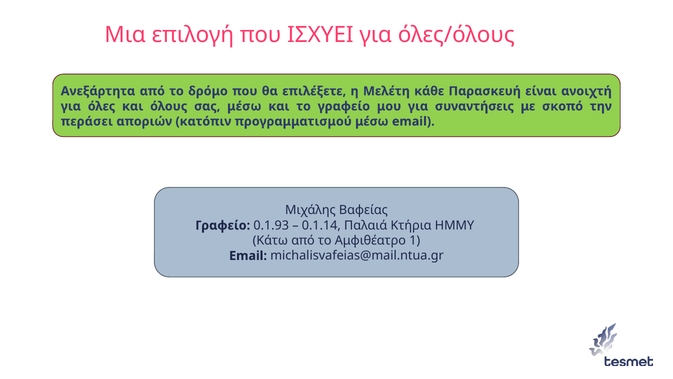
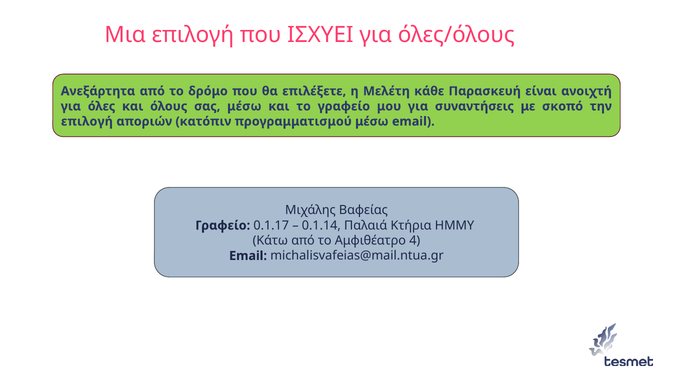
περάσει: περάσει -> επιλογή (87, 121)
0.1.93: 0.1.93 -> 0.1.17 (271, 225)
1: 1 -> 4 (415, 240)
